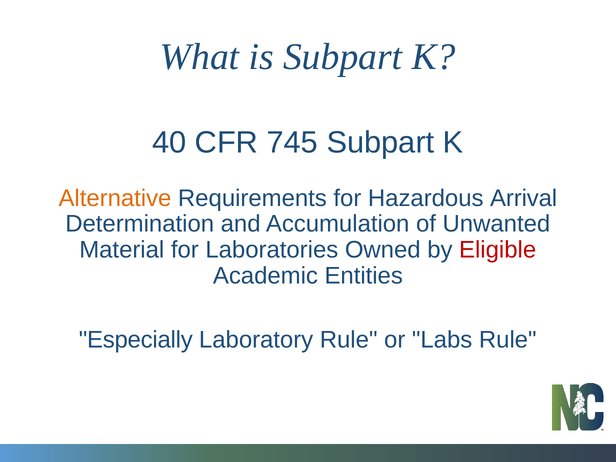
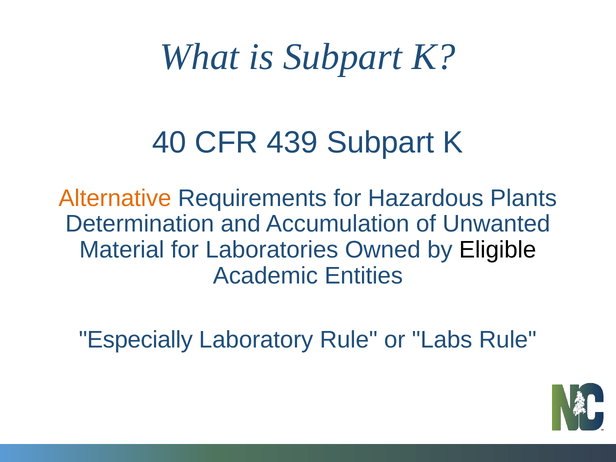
745: 745 -> 439 (292, 143)
Arrival: Arrival -> Plants (524, 198)
Eligible colour: red -> black (498, 250)
